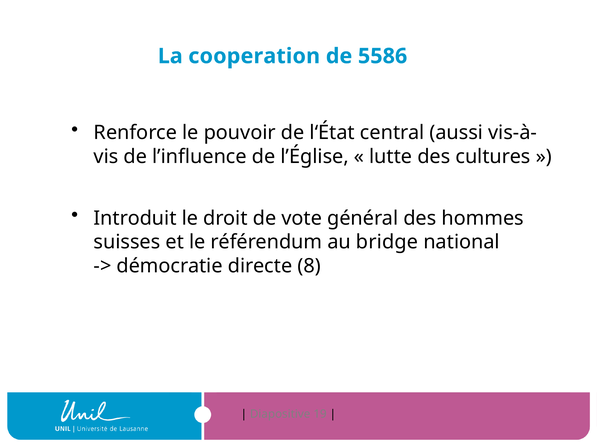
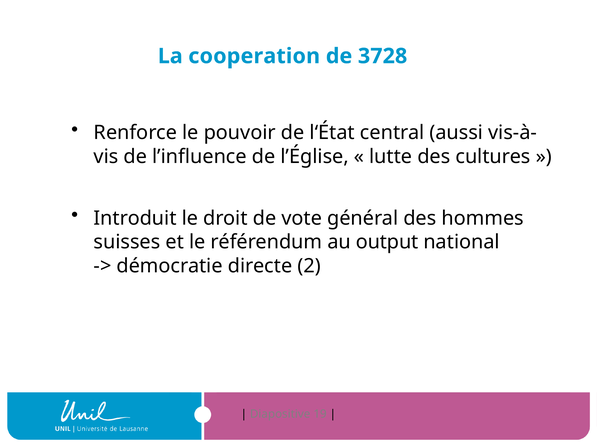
5586: 5586 -> 3728 (383, 56)
bridge: bridge -> output (387, 242)
8: 8 -> 2 (309, 266)
